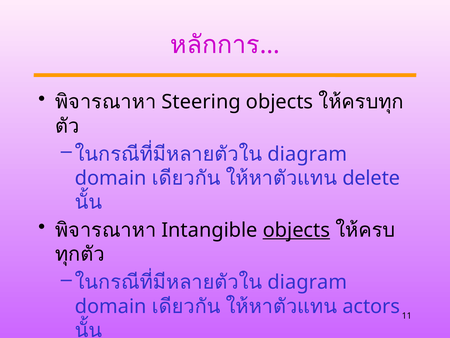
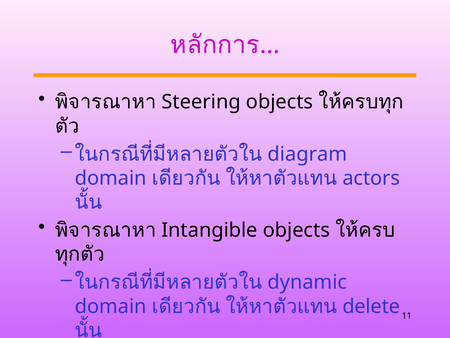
delete: delete -> actors (371, 178)
objects underline: present -> none (296, 230)
diagram: diagram -> dynamic (307, 282)
actors: actors -> delete (371, 306)
